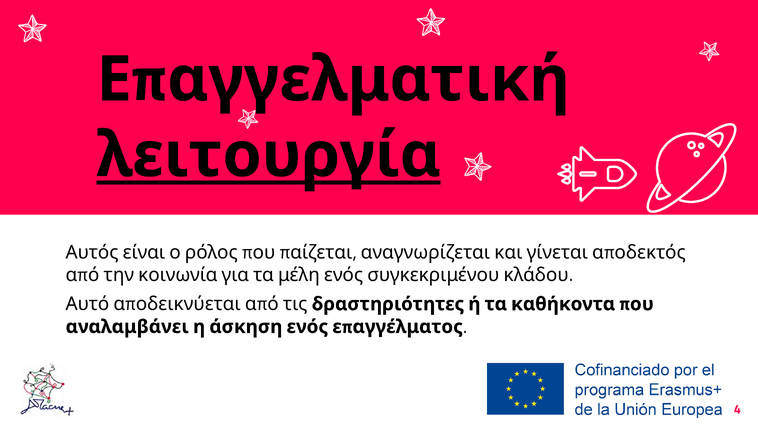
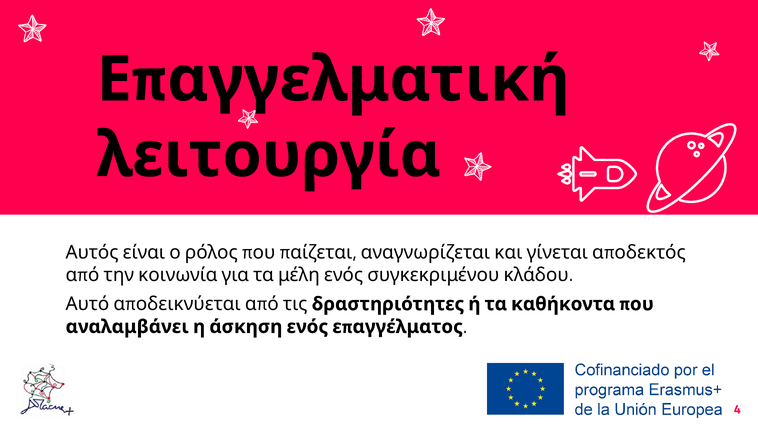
λειτουργία underline: present -> none (269, 155)
